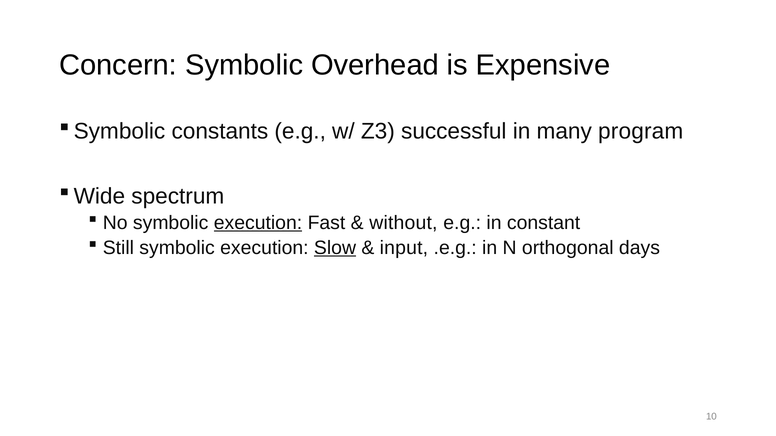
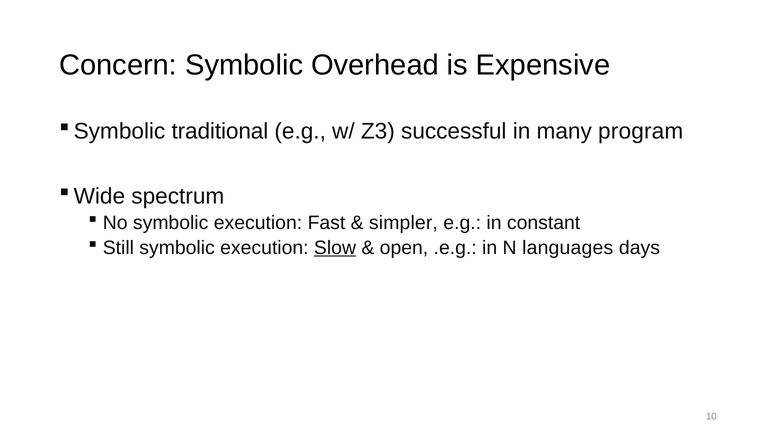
constants: constants -> traditional (220, 131)
execution underline: present -> none (258, 223)
without: without -> simpler (403, 223)
input: input -> open (404, 248)
orthogonal: orthogonal -> languages (568, 248)
